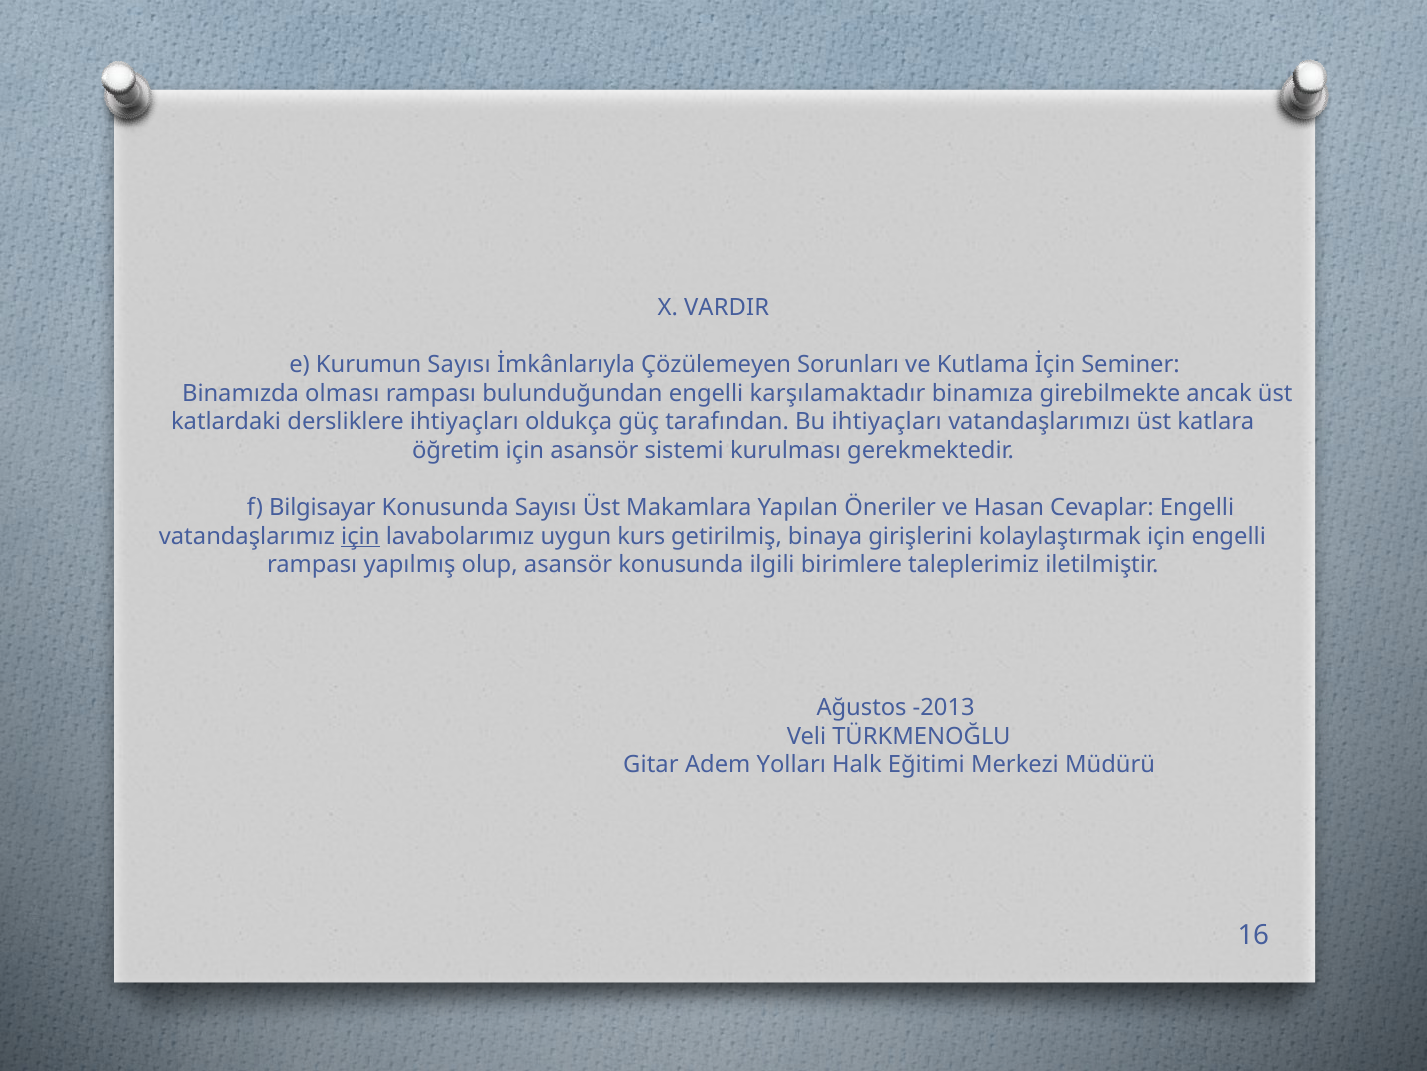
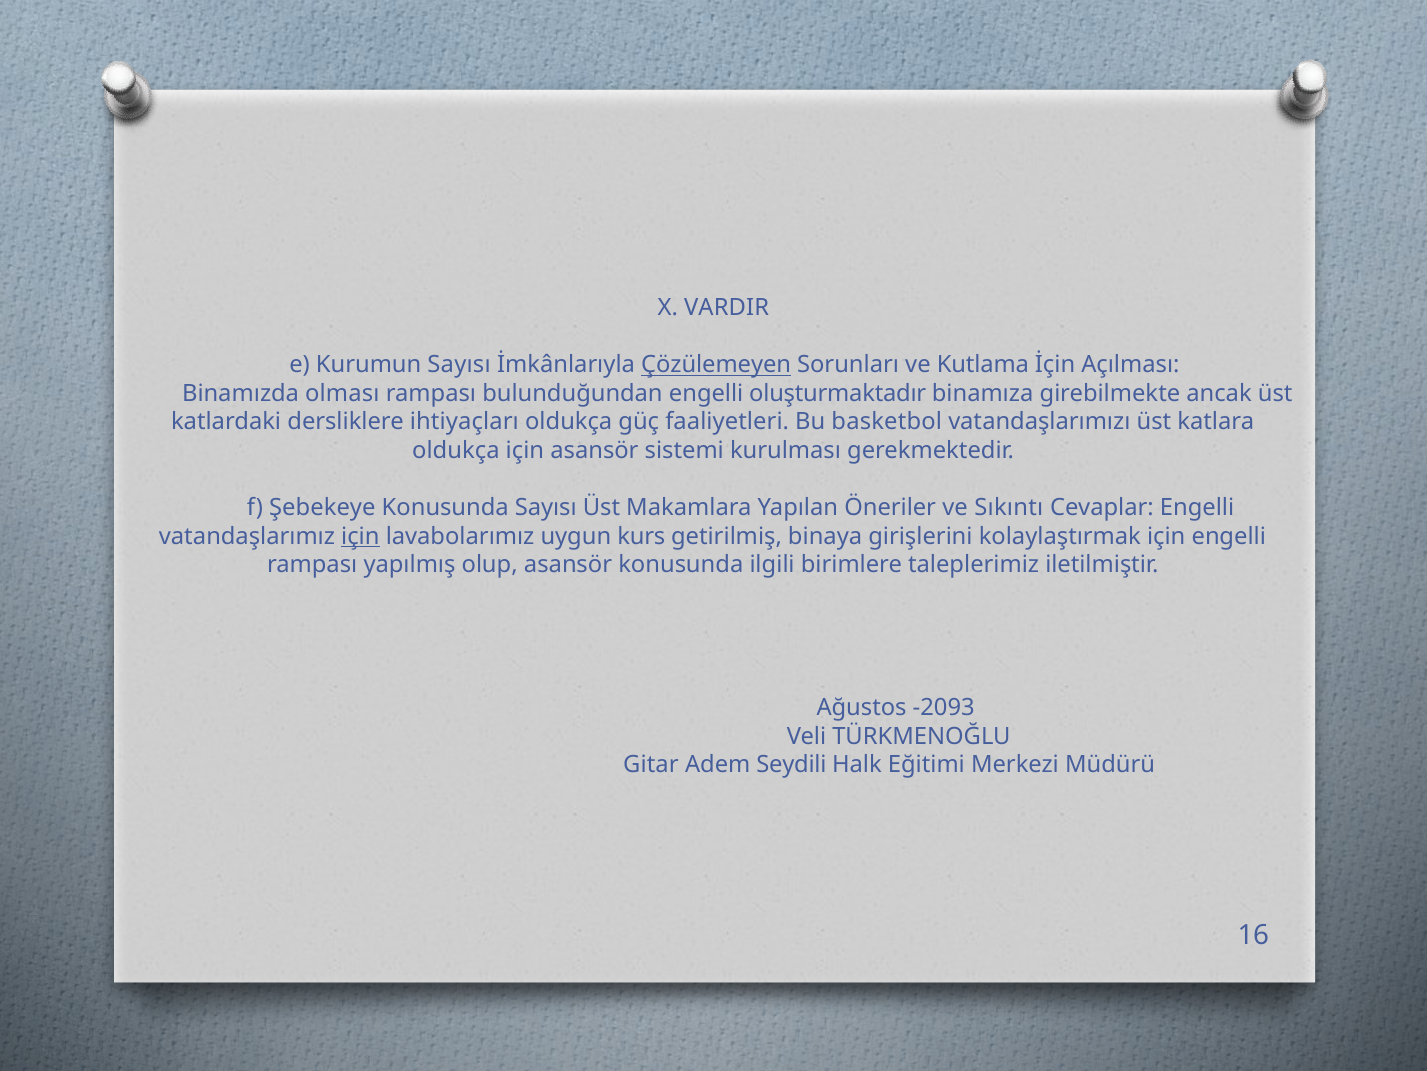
Çözülemeyen underline: none -> present (716, 365)
Seminer: Seminer -> Açılması (1130, 365)
karşılamaktadır: karşılamaktadır -> oluşturmaktadır (838, 393)
tarafından: tarafından -> faaliyetleri (727, 422)
Bu ihtiyaçları: ihtiyaçları -> basketbol (887, 422)
öğretim: öğretim -> oldukça (456, 450)
Bilgisayar: Bilgisayar -> Şebekeye (322, 507)
Hasan: Hasan -> Sıkıntı (1009, 507)
-2013: -2013 -> -2093 (944, 707)
Yolları: Yolları -> Seydili (791, 764)
